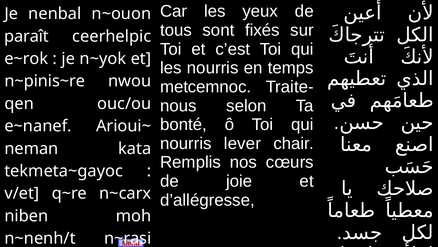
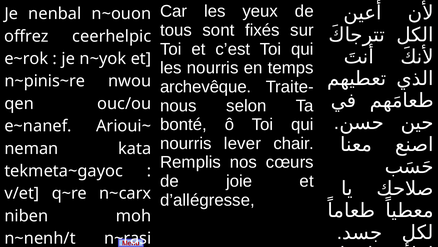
paraît: paraît -> offrez (26, 36)
metcemnoc: metcemnoc -> archevêque (206, 87)
